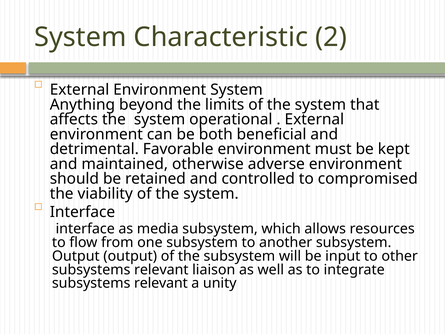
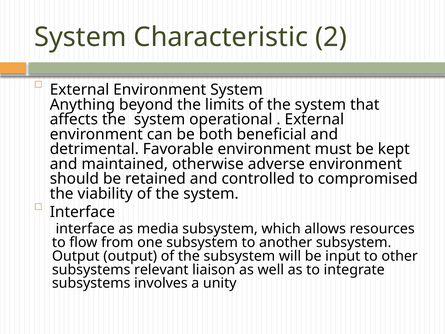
relevant: relevant -> involves (161, 283)
